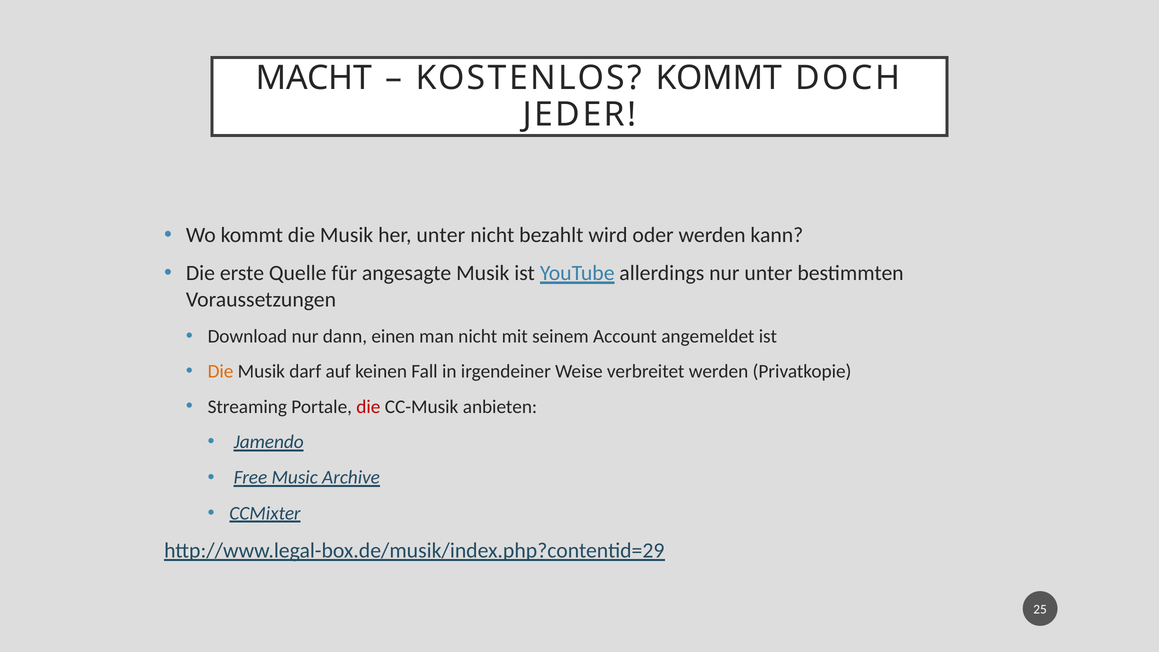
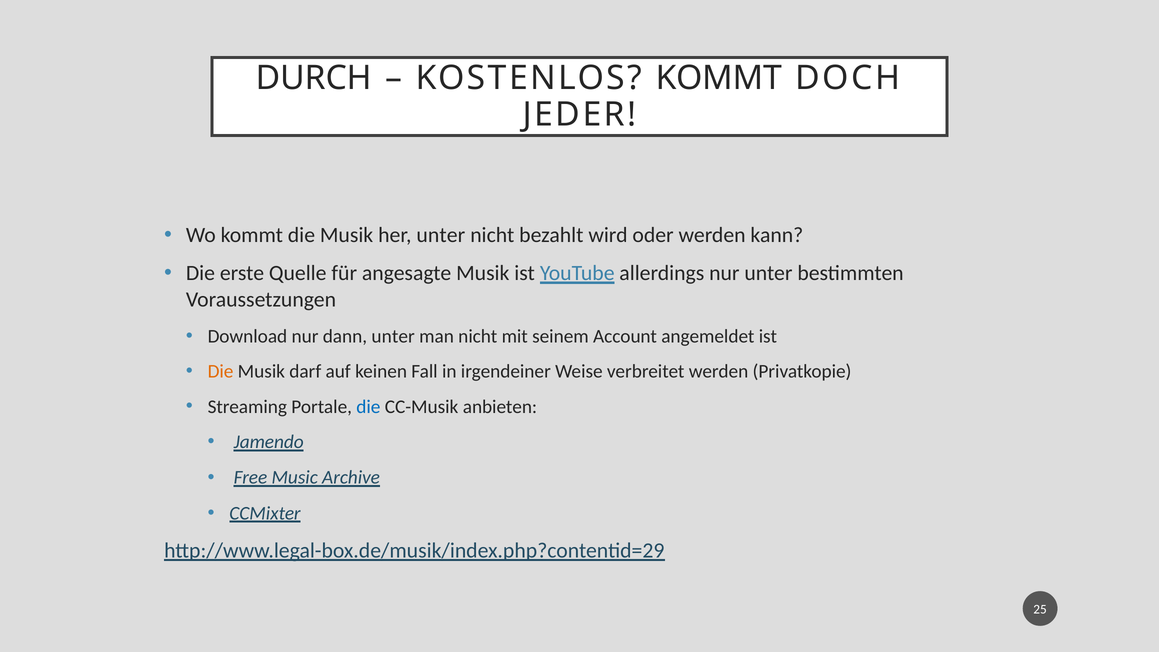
MACHT: MACHT -> DURCH (314, 78)
dann einen: einen -> unter (393, 336)
die colour: red -> blue (368, 407)
